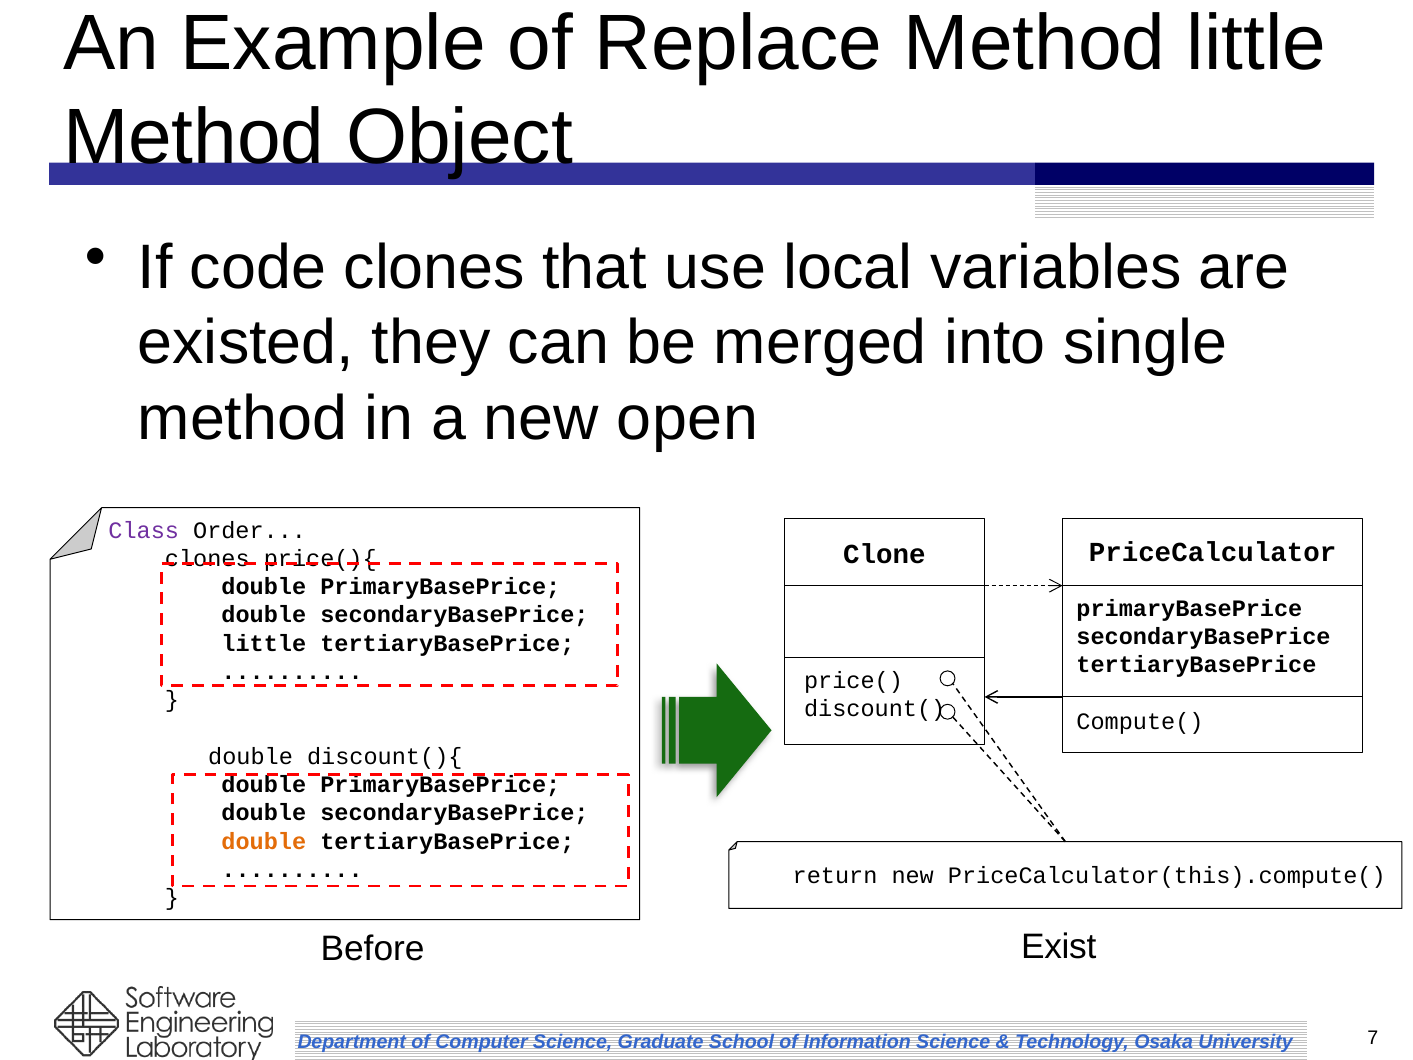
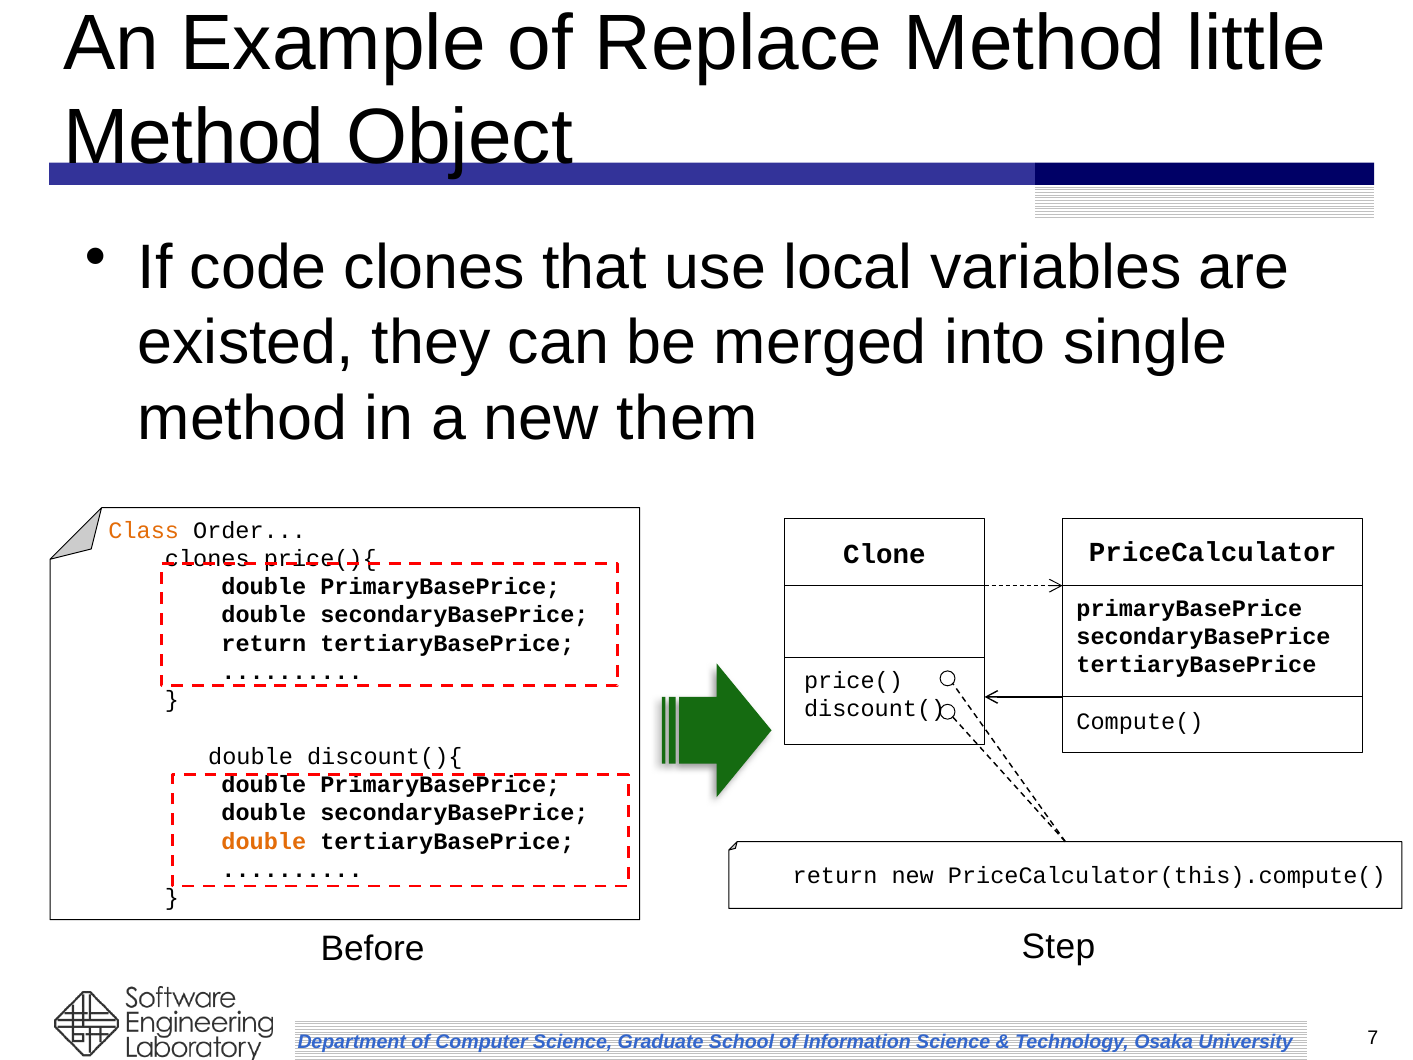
open: open -> them (688, 418)
Class colour: purple -> orange (144, 530)
little: little -> return (264, 643)
Exist: Exist -> Step (1058, 947)
